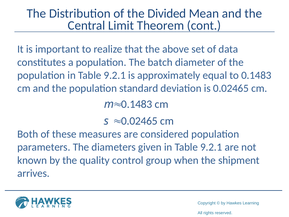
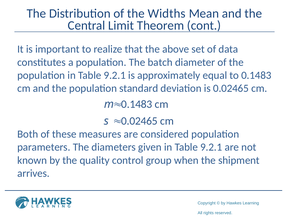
Divided: Divided -> Widths (167, 13)
